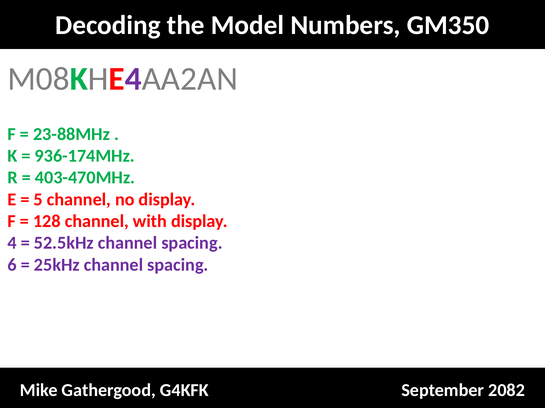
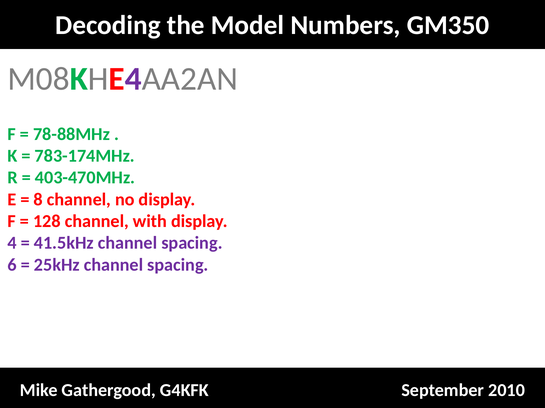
23-88MHz: 23-88MHz -> 78-88MHz (71, 134)
936-174MHz: 936-174MHz -> 783-174MHz (85, 156)
5: 5 -> 8 (38, 200)
52.5kHz: 52.5kHz -> 41.5kHz (64, 243)
2082: 2082 -> 2010 (507, 391)
